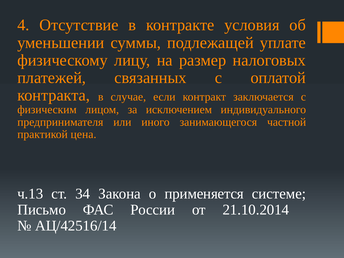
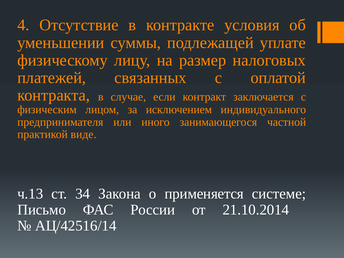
цена: цена -> виде (84, 134)
